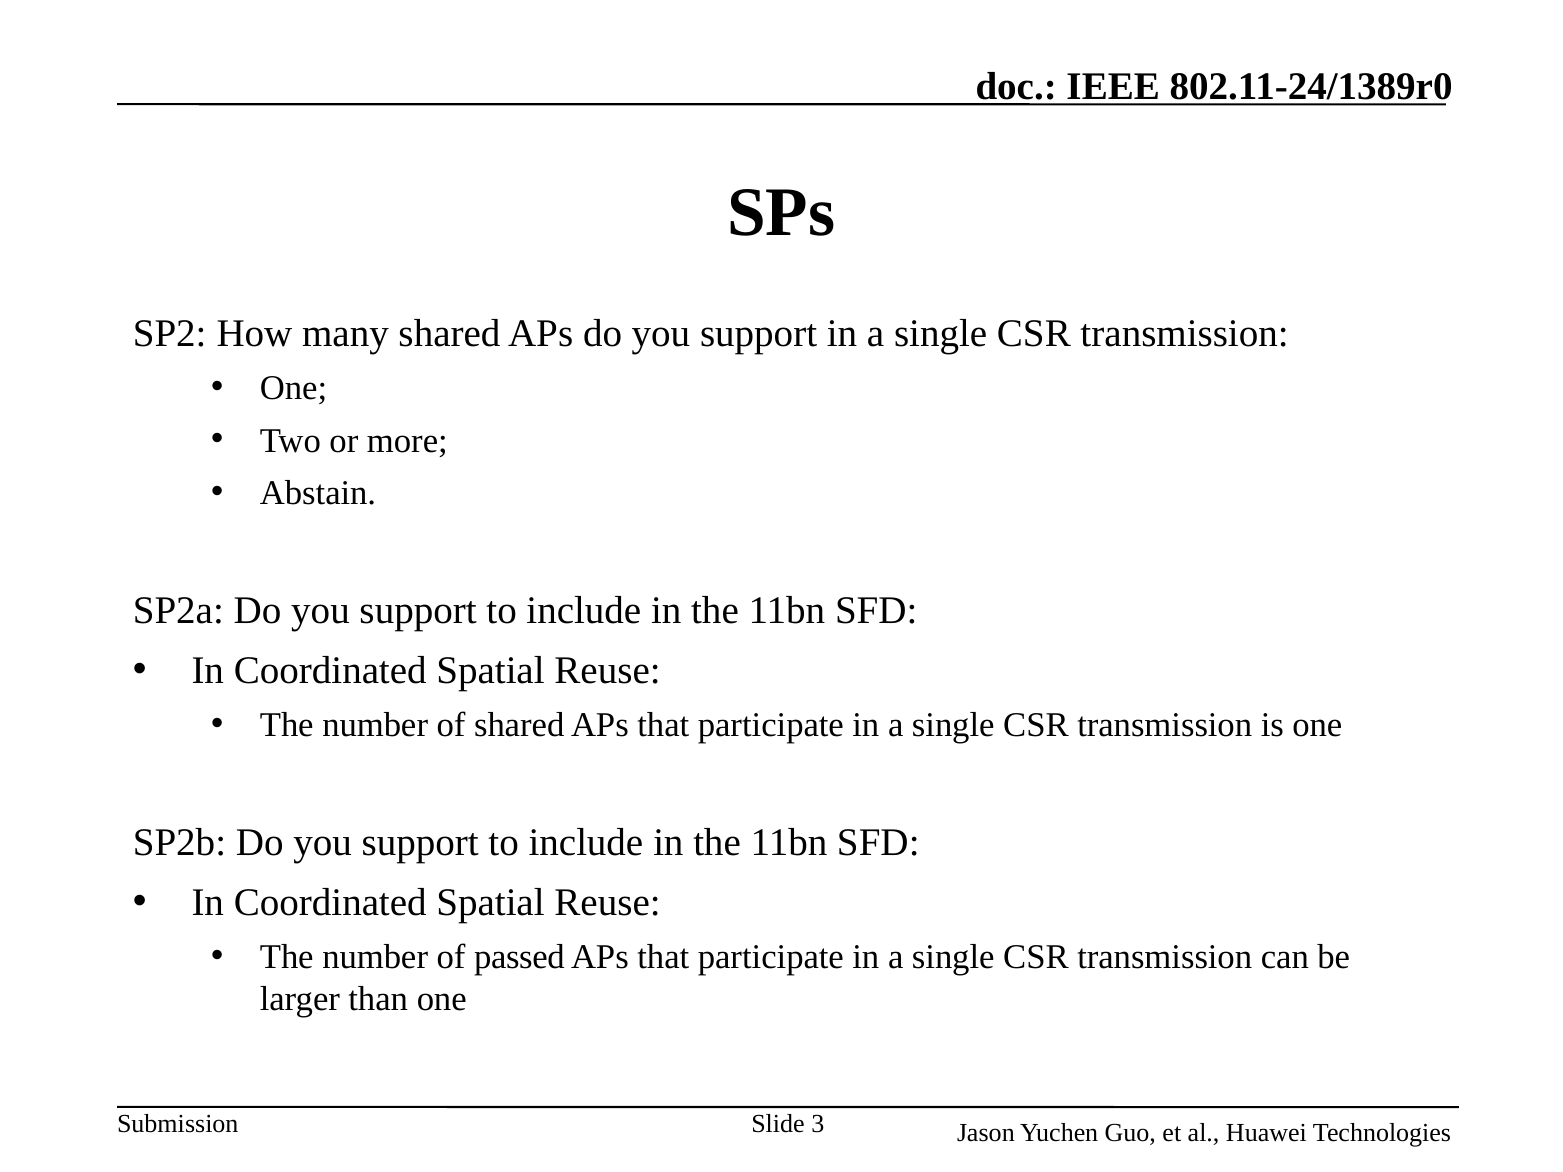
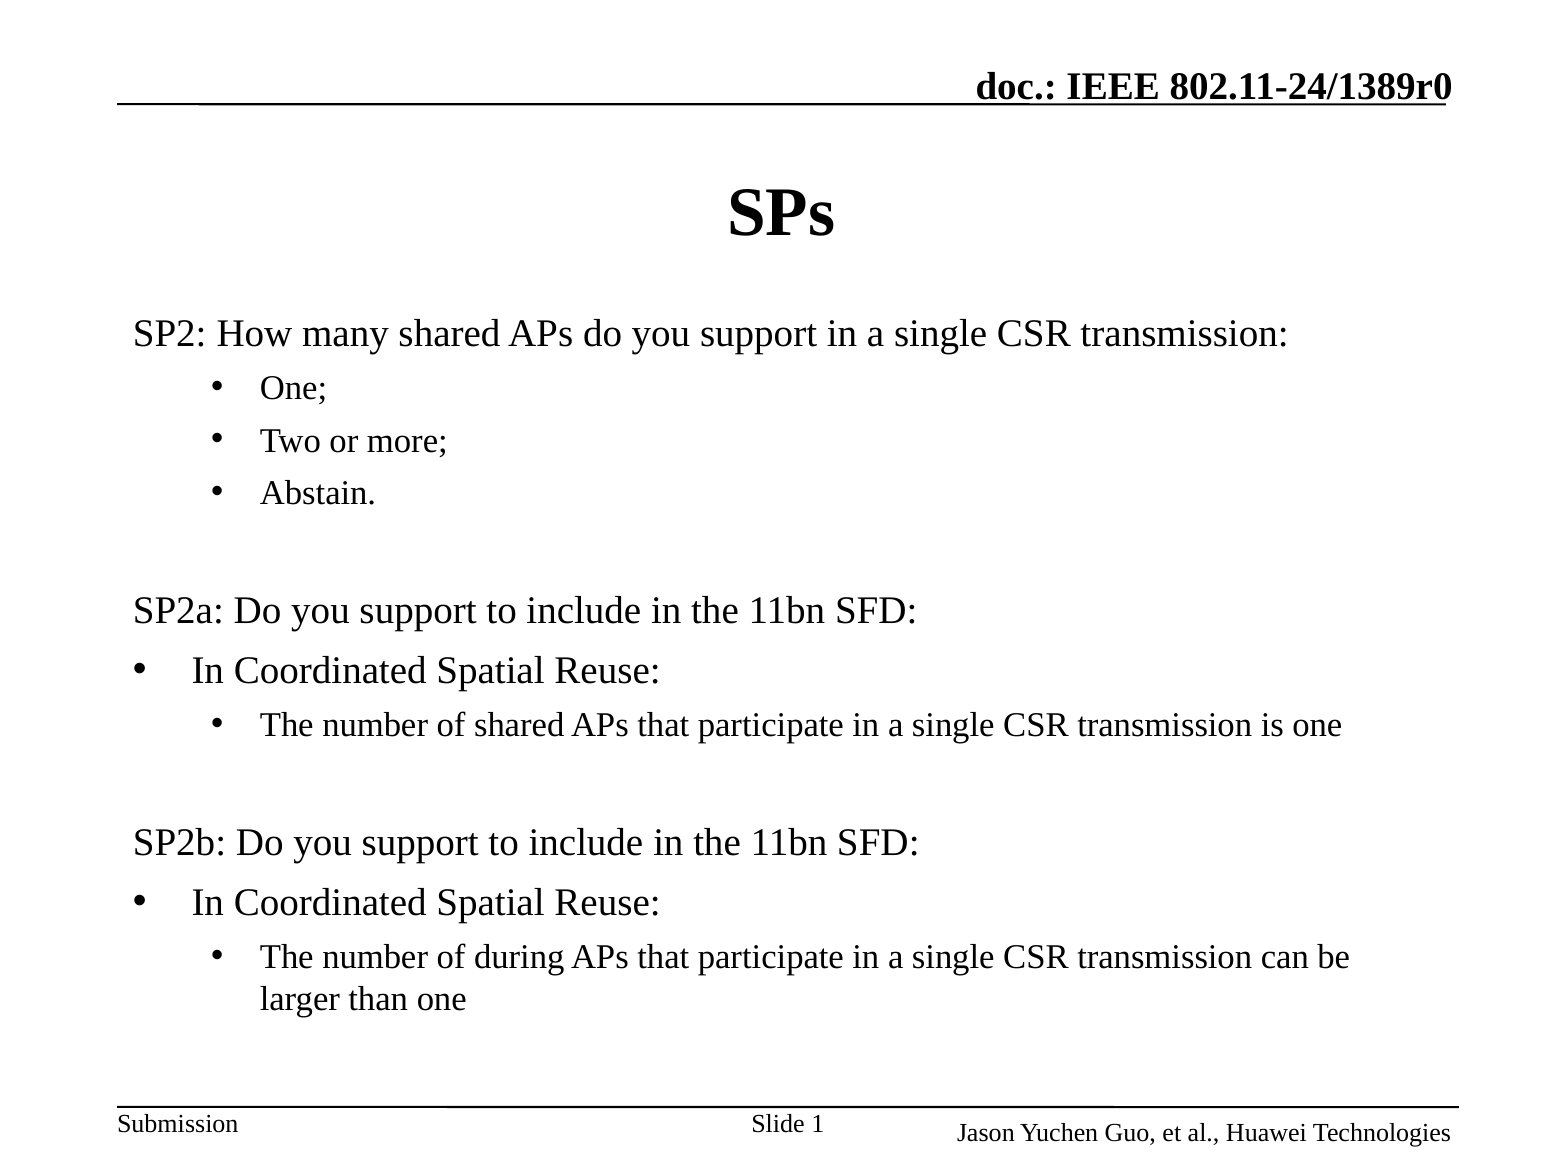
passed: passed -> during (519, 958)
3: 3 -> 1 (818, 1124)
